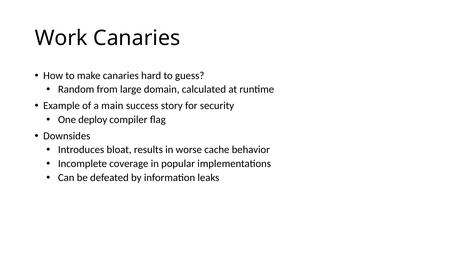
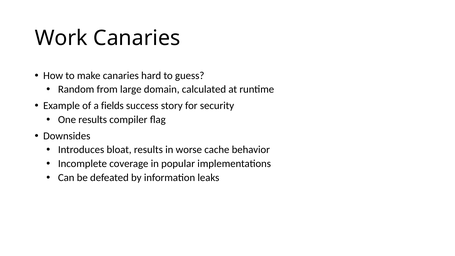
main: main -> fields (112, 106)
One deploy: deploy -> results (93, 120)
